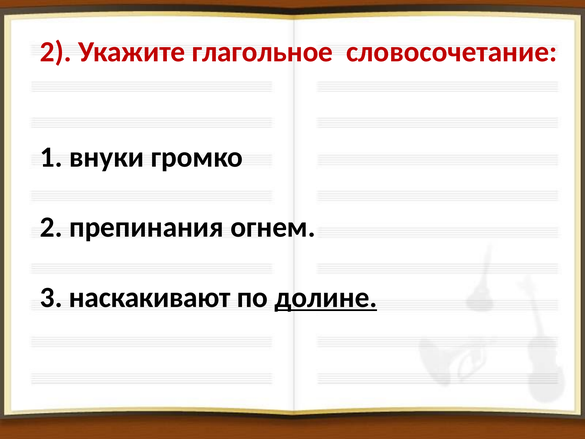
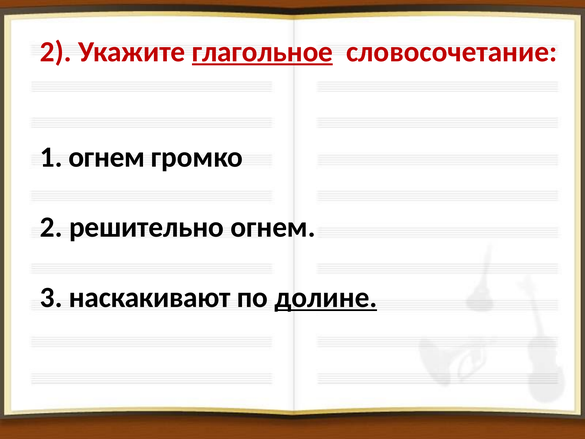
глагольное underline: none -> present (262, 52)
1 внуки: внуки -> огнем (107, 157)
препинания: препинания -> решительно (147, 227)
